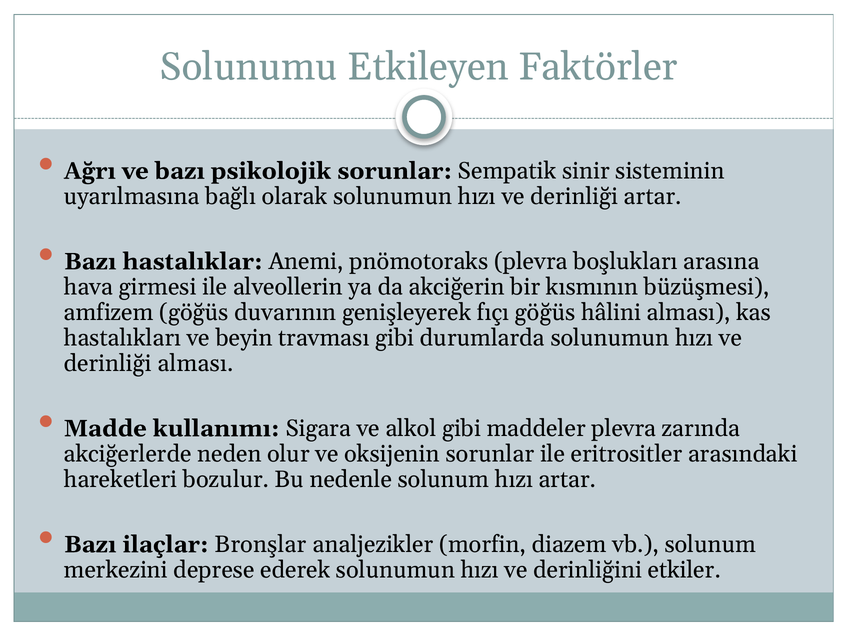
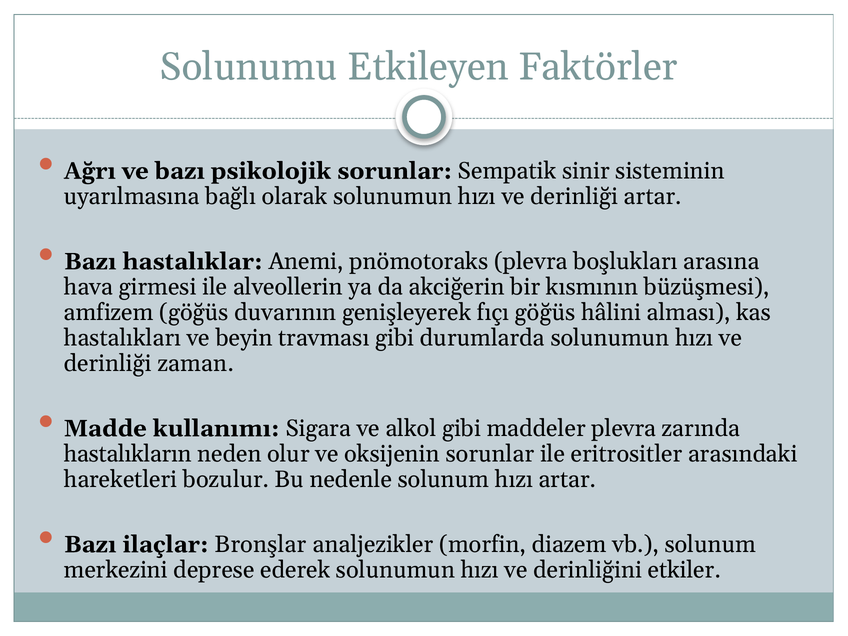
derinliği alması: alması -> zaman (196, 363)
akciğerlerde: akciğerlerde -> hastalıkların (128, 454)
